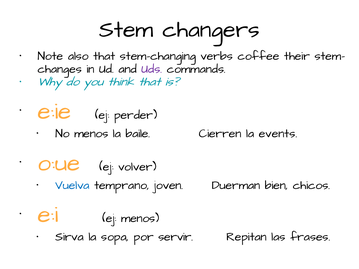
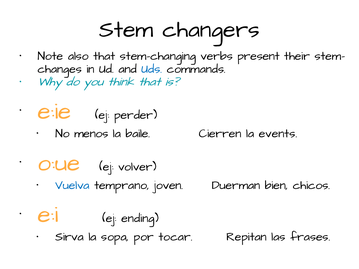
coffee: coffee -> present (259, 56)
Uds colour: purple -> blue (152, 69)
ej menos: menos -> ending (140, 219)
servir: servir -> tocar (176, 237)
